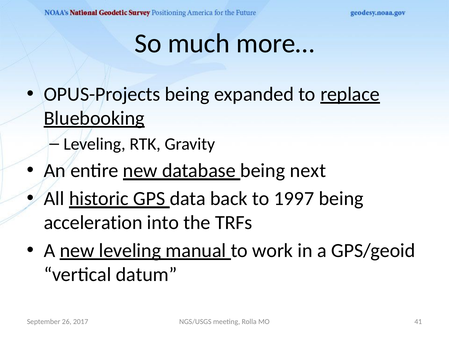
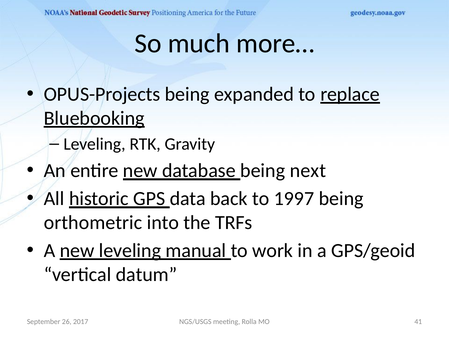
acceleration: acceleration -> orthometric (93, 222)
